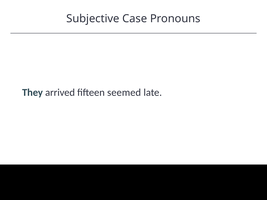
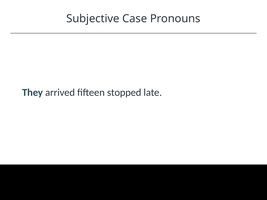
seemed: seemed -> stopped (124, 93)
